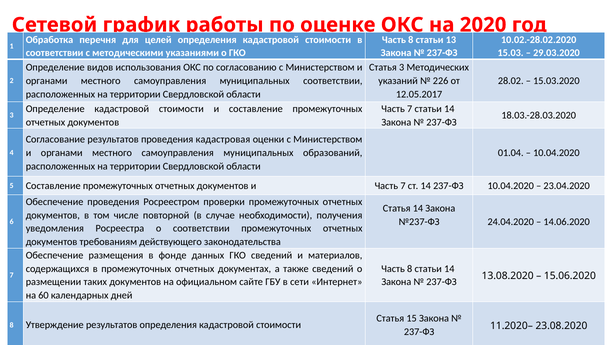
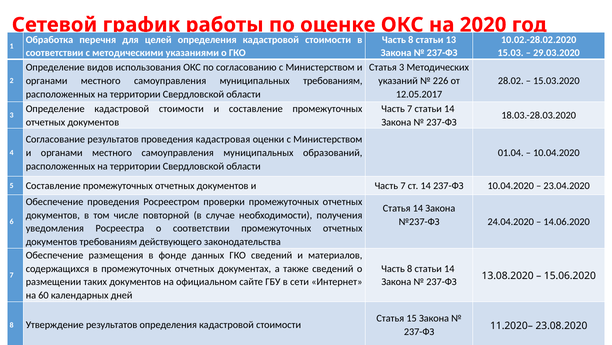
муниципальных соответствии: соответствии -> требованиям (333, 81)
